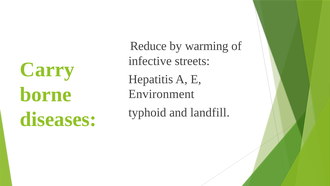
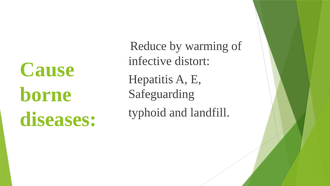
streets: streets -> distort (192, 61)
Carry: Carry -> Cause (47, 69)
Environment: Environment -> Safeguarding (161, 94)
